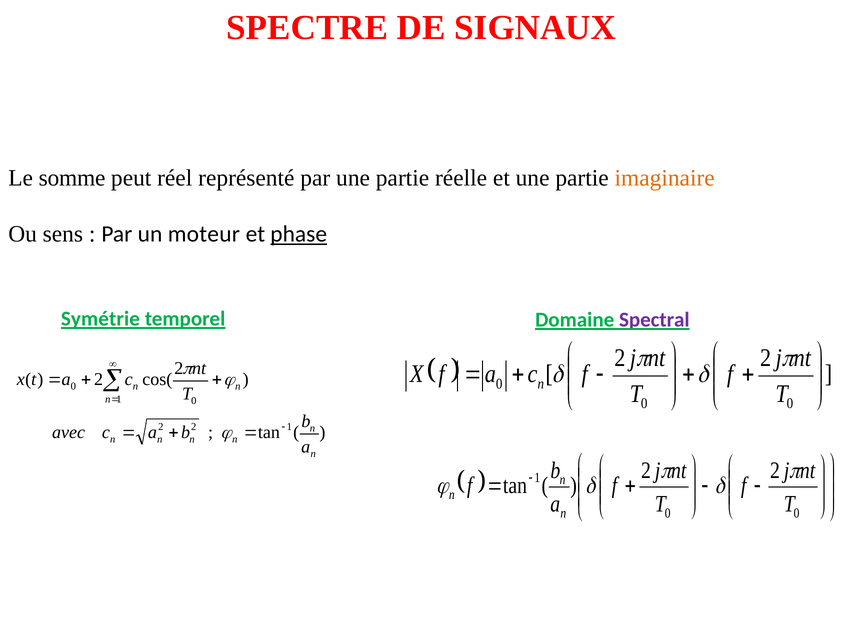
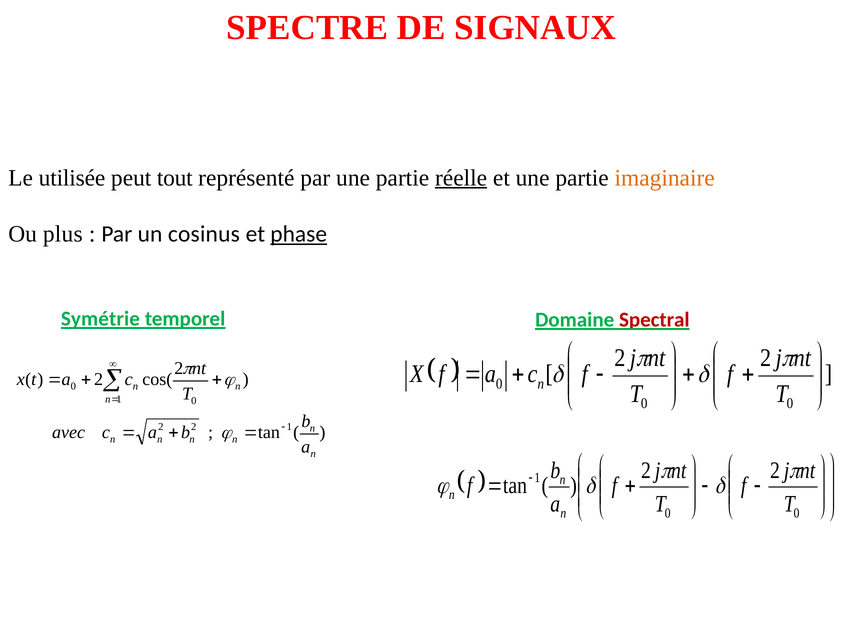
somme: somme -> utilisée (72, 178)
réel: réel -> tout (175, 178)
réelle underline: none -> present (461, 178)
sens: sens -> plus (63, 234)
moteur: moteur -> cosinus (204, 234)
Spectral colour: purple -> red (654, 320)
